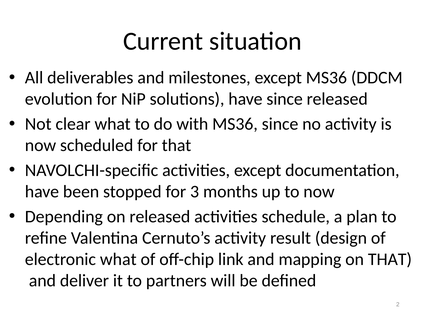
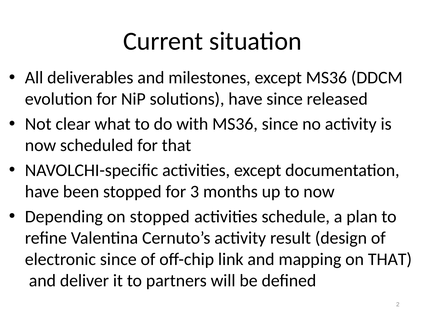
on released: released -> stopped (160, 217)
electronic what: what -> since (118, 259)
